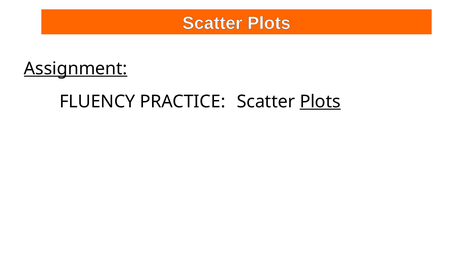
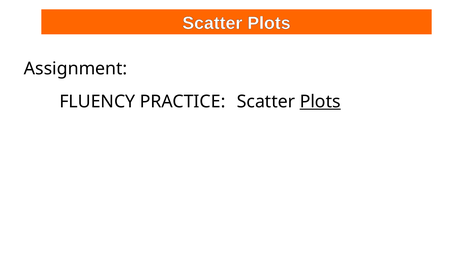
Assignment underline: present -> none (76, 69)
